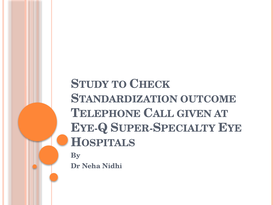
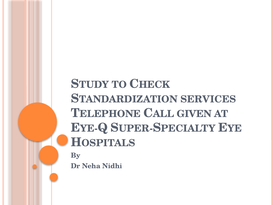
OUTCOME: OUTCOME -> SERVICES (208, 99)
